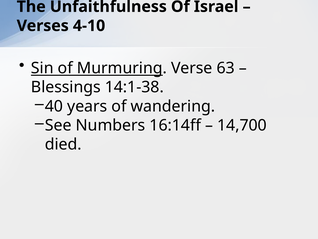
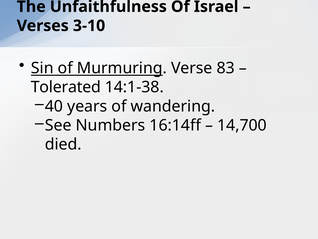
4-10: 4-10 -> 3-10 (89, 26)
63: 63 -> 83 (226, 68)
Blessings: Blessings -> Tolerated (66, 87)
